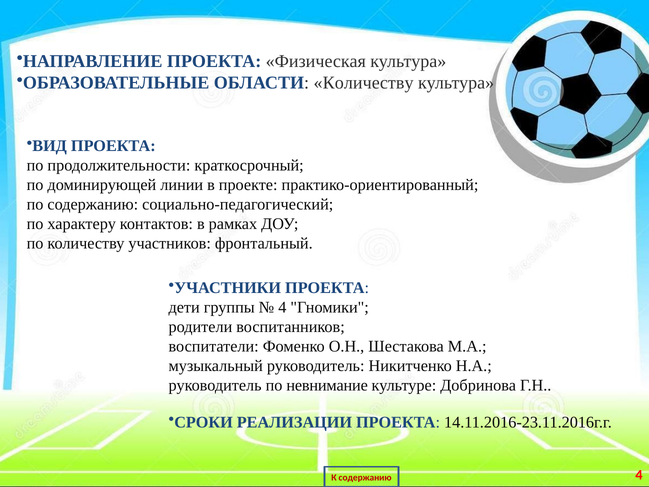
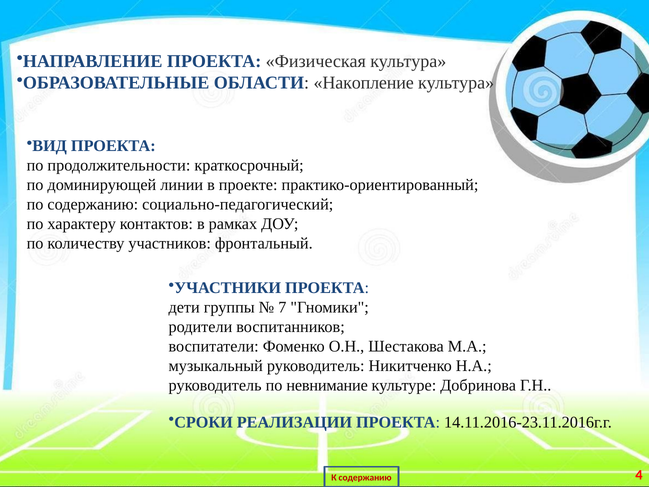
ОБЛАСТИ Количеству: Количеству -> Накопление (364, 83)
4: 4 -> 7 (282, 307)
